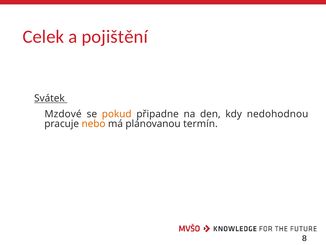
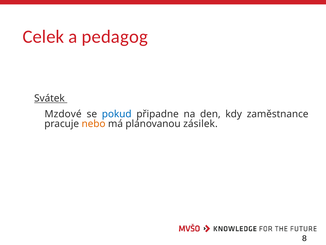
pojištění: pojištění -> pedagog (115, 37)
pokud colour: orange -> blue (117, 114)
nedohodnou: nedohodnou -> zaměstnance (278, 114)
termín: termín -> zásilek (200, 124)
